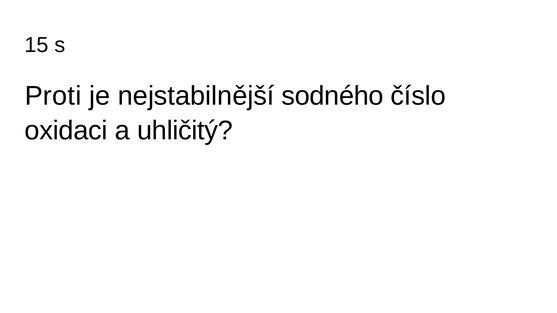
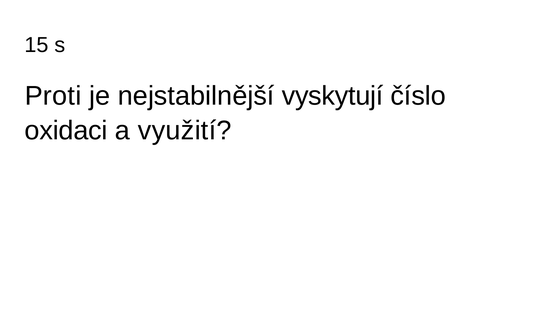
sodného: sodného -> vyskytují (333, 96)
uhličitý: uhličitý -> využití (185, 131)
